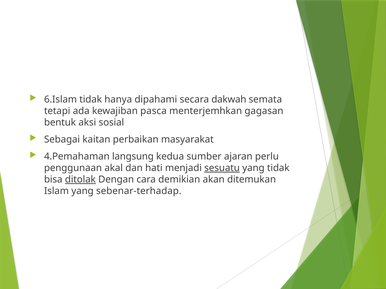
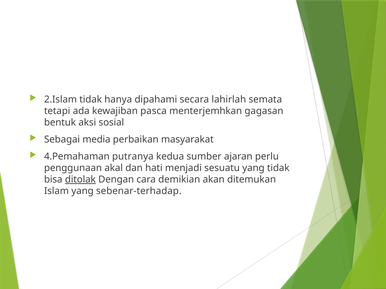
6.Islam: 6.Islam -> 2.Islam (61, 100)
dakwah: dakwah -> lahirlah (229, 100)
kaitan: kaitan -> media (96, 140)
langsung: langsung -> putranya (133, 157)
sesuatu underline: present -> none (222, 168)
